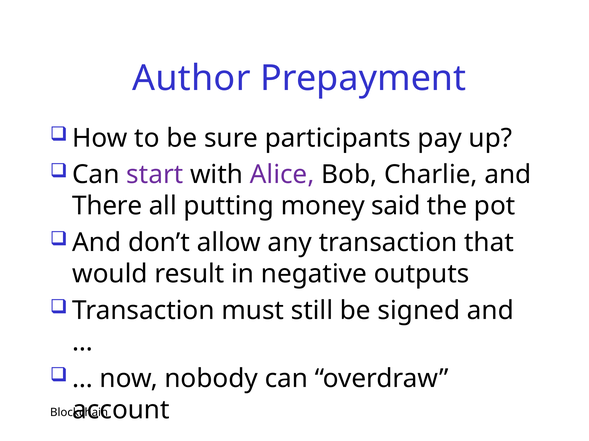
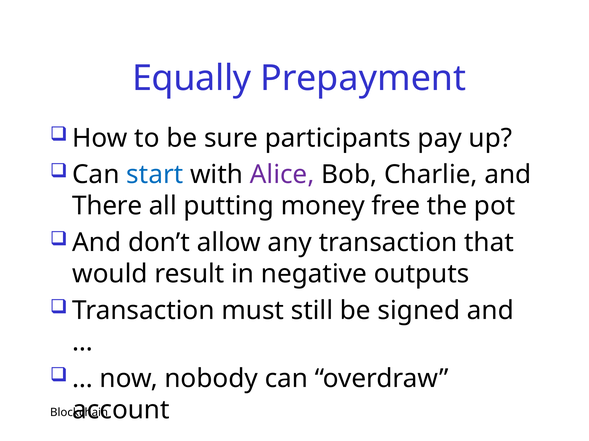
Author: Author -> Equally (192, 79)
start colour: purple -> blue (155, 175)
said: said -> free (396, 206)
